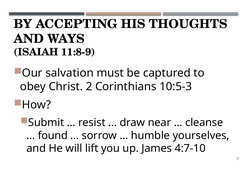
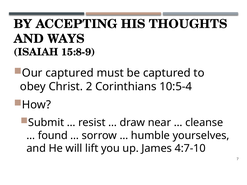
11:8-9: 11:8-9 -> 15:8-9 (78, 52)
Our salvation: salvation -> captured (70, 73)
10:5-3: 10:5-3 -> 10:5-4 (176, 87)
